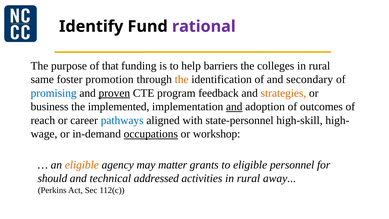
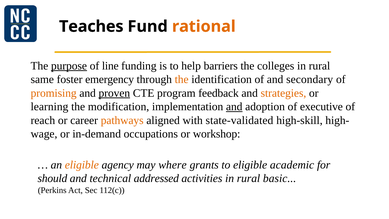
Identify: Identify -> Teaches (91, 26)
rational colour: purple -> orange (204, 26)
purpose underline: none -> present (69, 66)
that: that -> line (110, 66)
promotion: promotion -> emergency (110, 79)
promising colour: blue -> orange (54, 93)
business: business -> learning (49, 107)
implemented: implemented -> modification (119, 107)
outcomes: outcomes -> executive (321, 107)
pathways colour: blue -> orange (122, 120)
state-personnel: state-personnel -> state-validated (239, 120)
occupations underline: present -> none (151, 134)
matter: matter -> where (173, 165)
personnel: personnel -> academic (292, 165)
away: away -> basic (280, 178)
